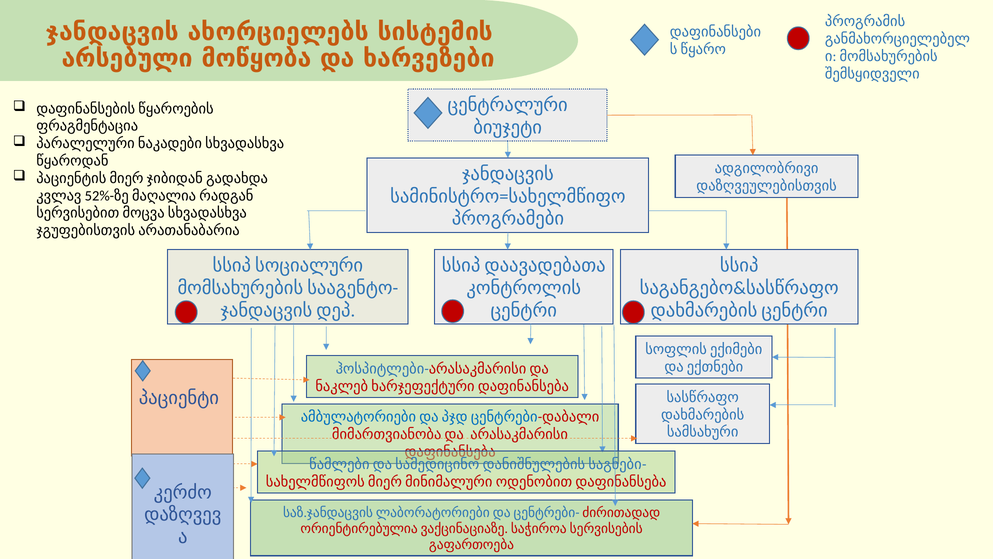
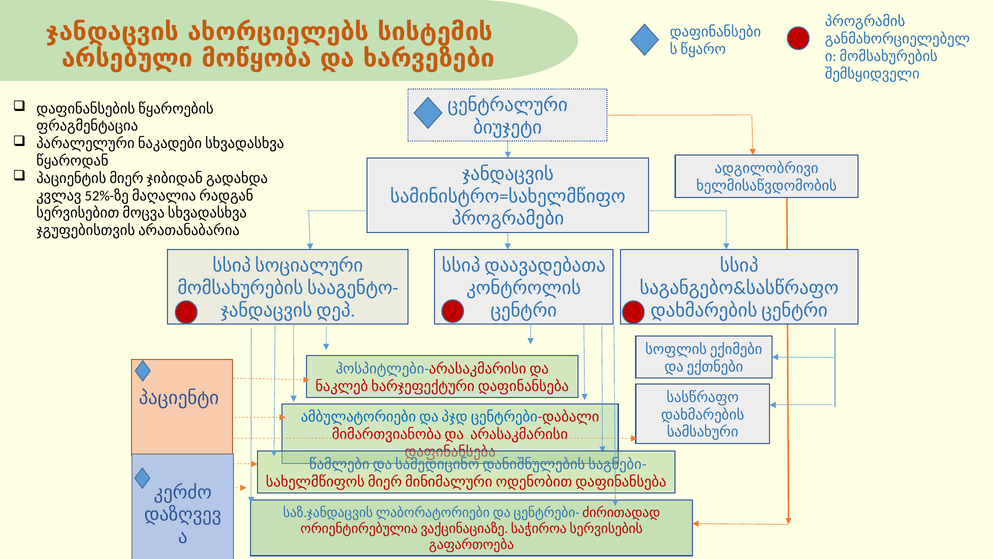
დაზღვეულებისთვის: დაზღვეულებისთვის -> ხელმისაწვდომობის (767, 186)
